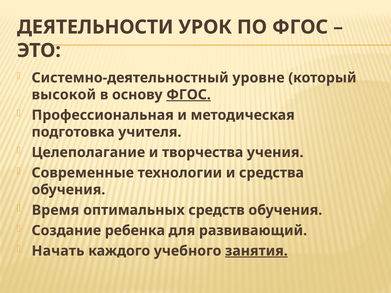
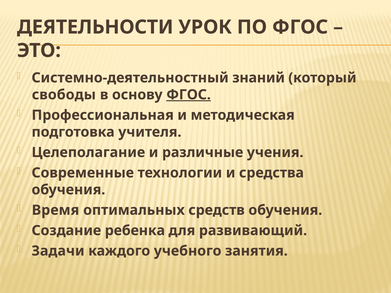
уровне: уровне -> знаний (259, 78)
высокой: высокой -> свободы (64, 95)
творчества: творчества -> различные (203, 153)
Начать: Начать -> Задачи (58, 251)
занятия underline: present -> none (256, 251)
